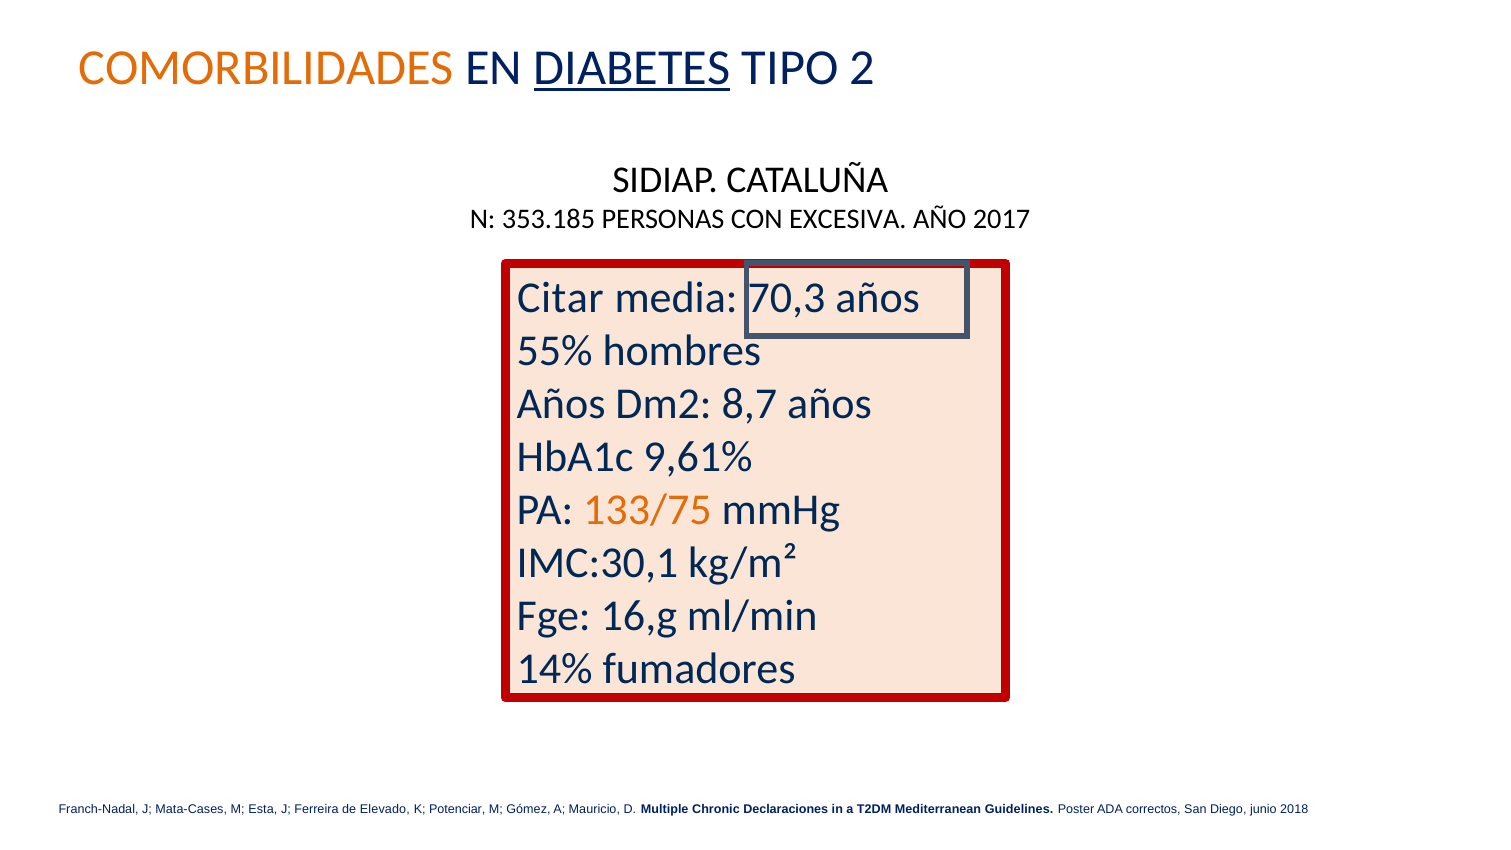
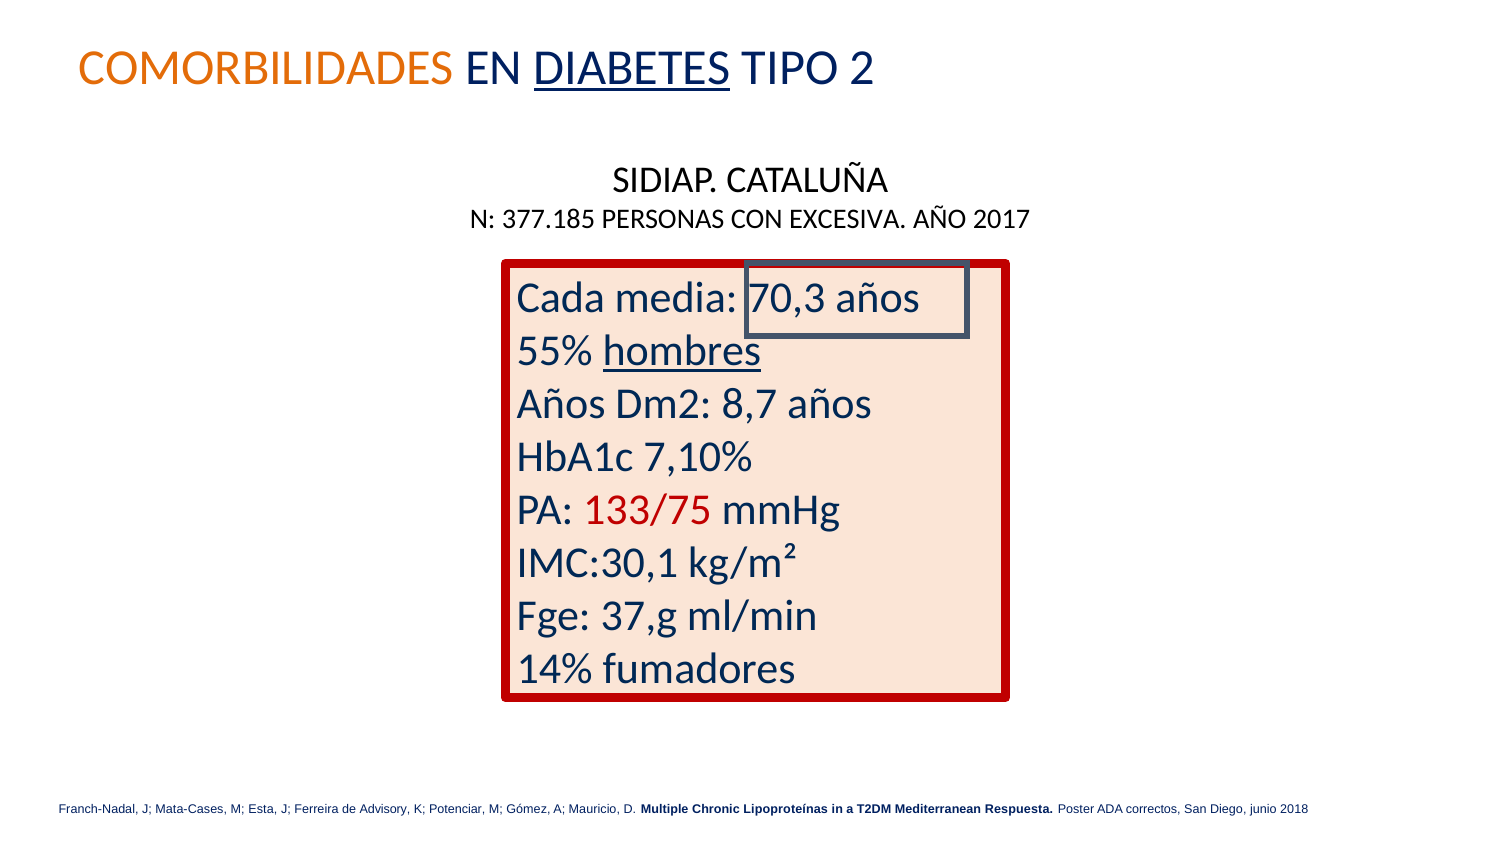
353.185: 353.185 -> 377.185 (549, 219)
Citar: Citar -> Cada (561, 298)
hombres underline: none -> present (682, 351)
9,61%: 9,61% -> 7,10% (698, 457)
133/75 colour: orange -> red (647, 510)
16,g: 16,g -> 37,g (639, 616)
Elevado: Elevado -> Advisory (385, 809)
Declaraciones: Declaraciones -> Lipoproteínas (786, 809)
Guidelines: Guidelines -> Respuesta (1019, 809)
